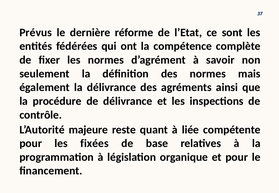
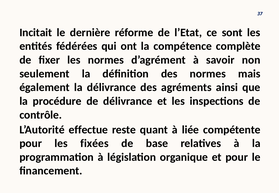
Prévus: Prévus -> Incitait (36, 33)
majeure: majeure -> effectue (88, 130)
